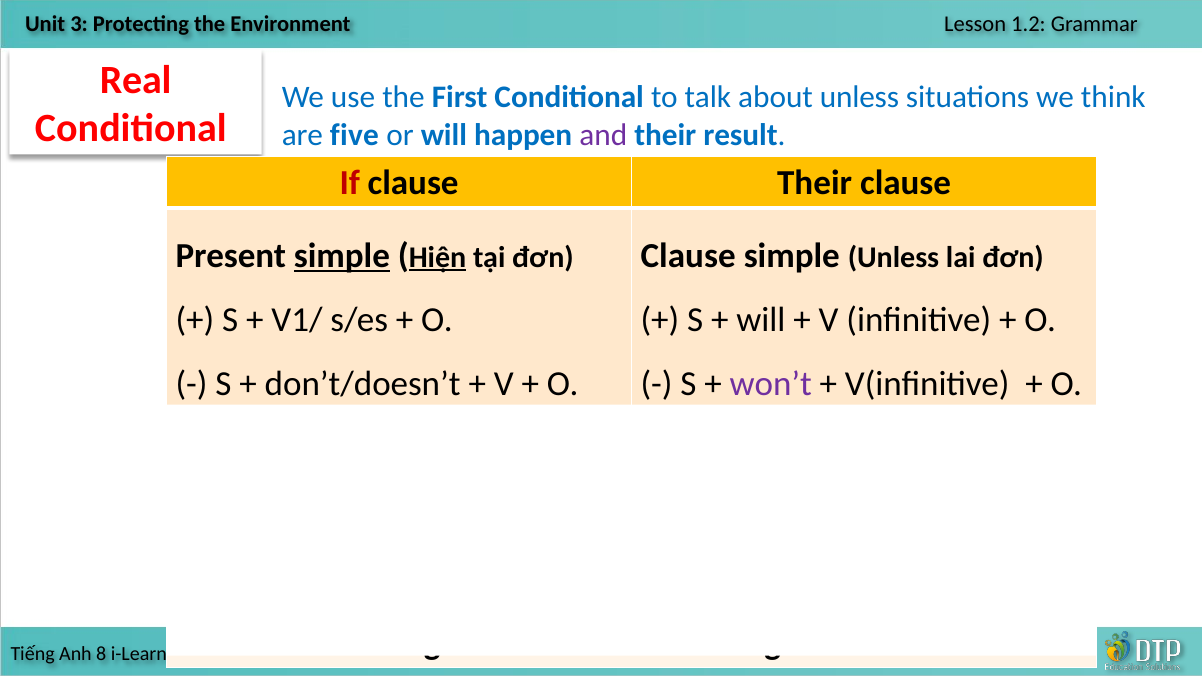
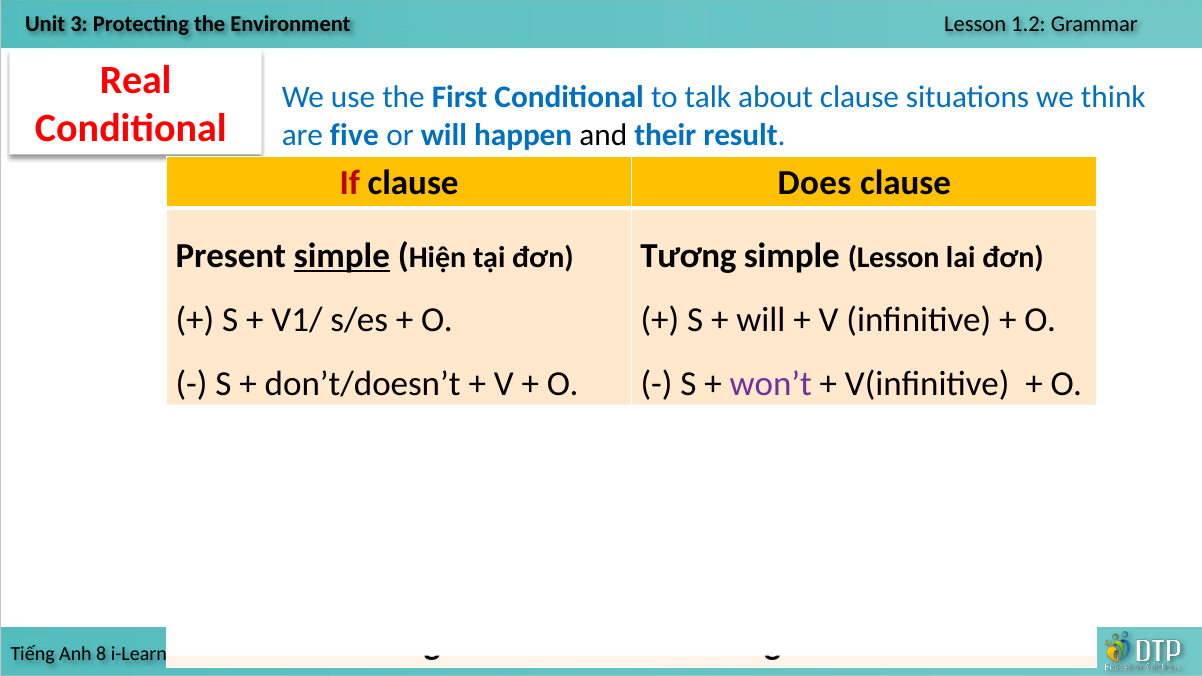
about unless: unless -> clause (859, 97)
and colour: purple -> black (603, 135)
clause Their: Their -> Does (814, 183)
Hiện underline: present -> none (438, 257)
Clause: Clause -> Tương (688, 256)
simple Unless: Unless -> Lesson (894, 257)
